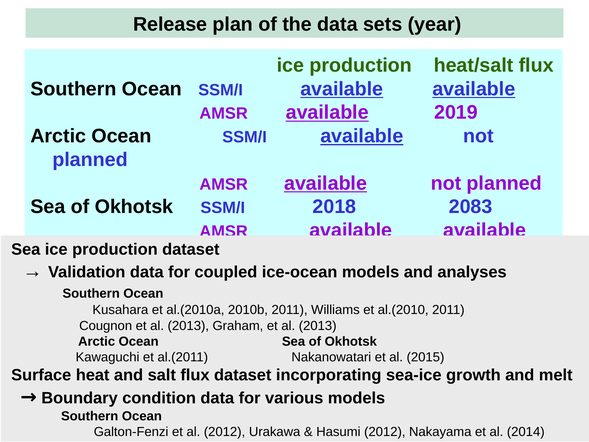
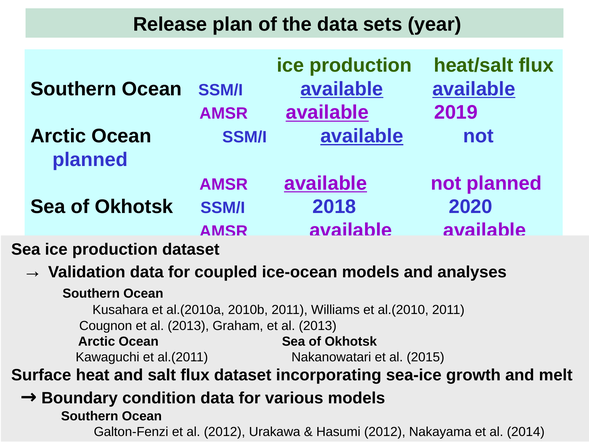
2083: 2083 -> 2020 (471, 207)
